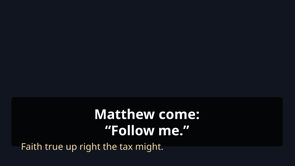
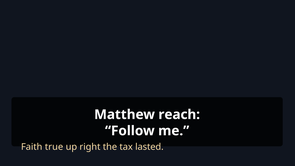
come: come -> reach (179, 115)
might: might -> lasted (149, 147)
